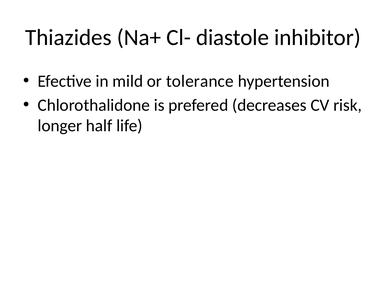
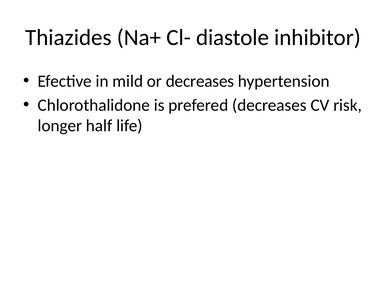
or tolerance: tolerance -> decreases (200, 81)
